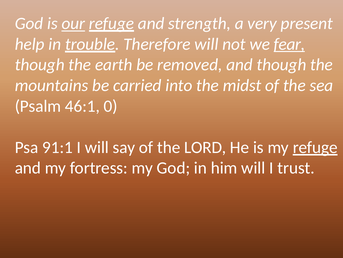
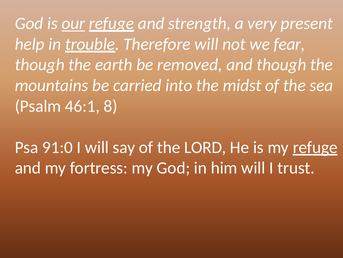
fear underline: present -> none (289, 44)
0: 0 -> 8 (111, 106)
91:1: 91:1 -> 91:0 (57, 147)
